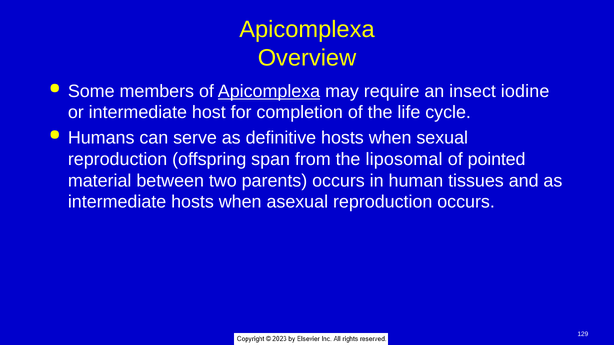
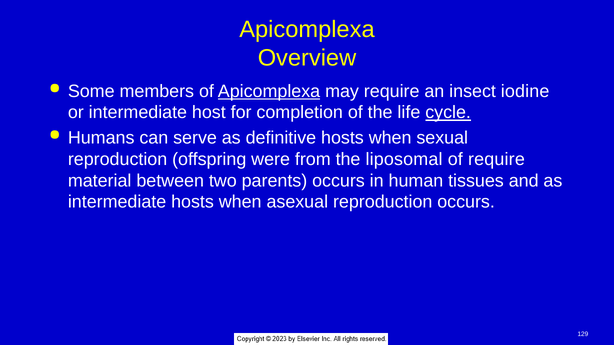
cycle underline: none -> present (448, 113)
span: span -> were (271, 159)
of pointed: pointed -> require (496, 159)
